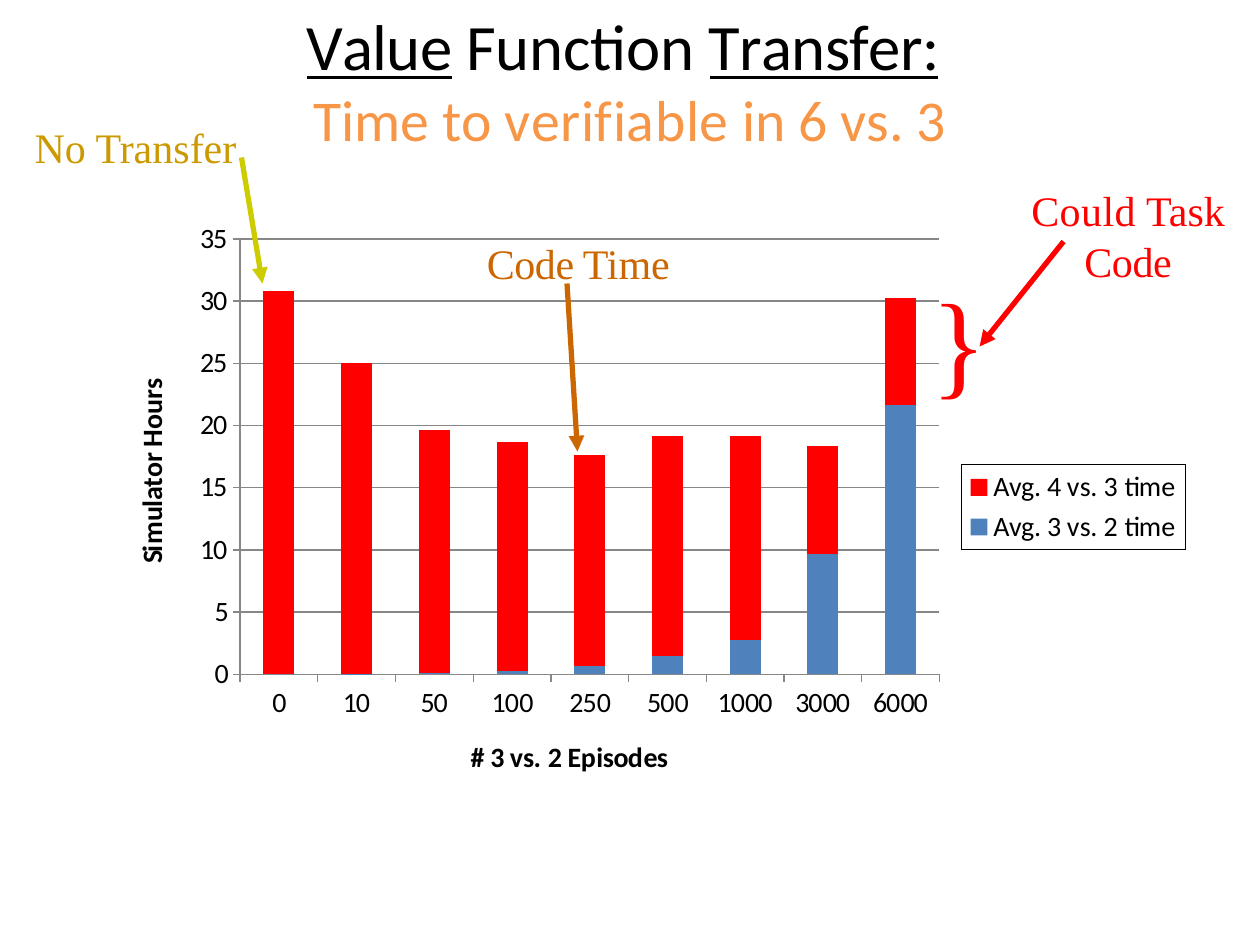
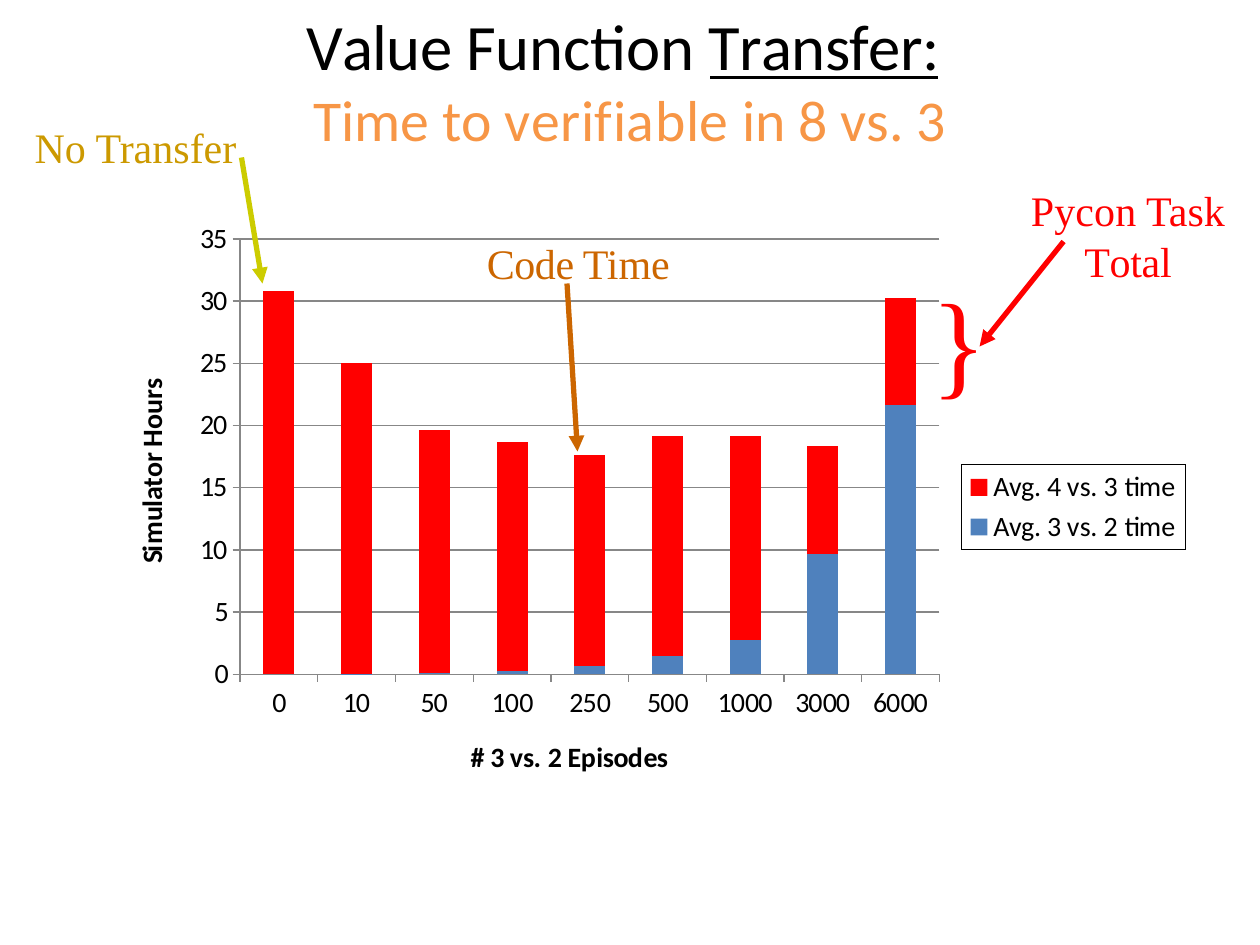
Value underline: present -> none (379, 50)
6: 6 -> 8 (813, 123)
Could: Could -> Pycon (1084, 213)
Code: Code -> Total (1128, 263)
